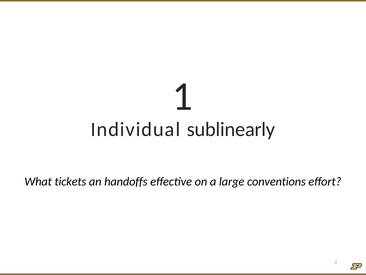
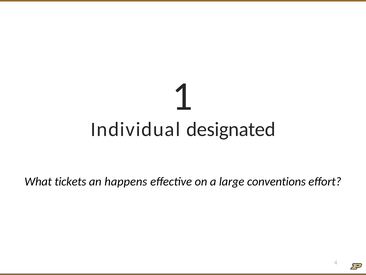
sublinearly: sublinearly -> designated (231, 129)
handoffs: handoffs -> happens (126, 181)
